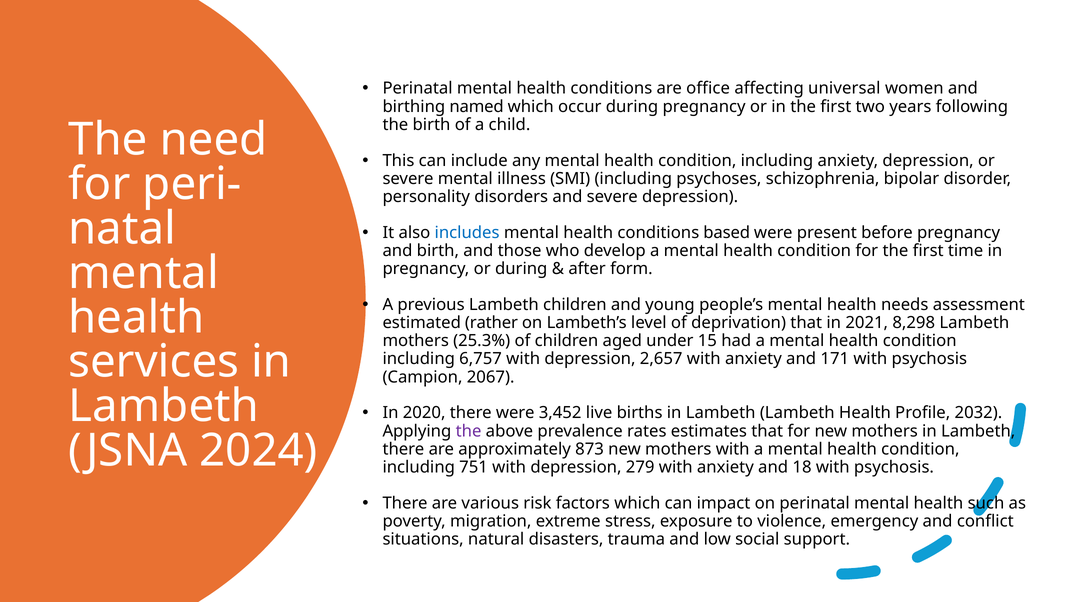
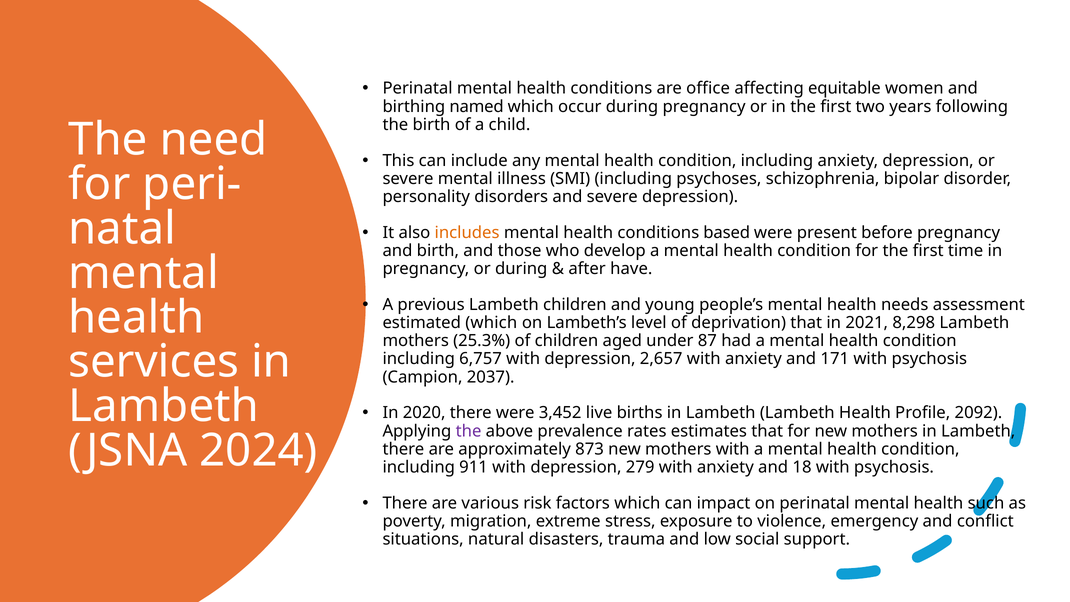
universal: universal -> equitable (844, 88)
includes colour: blue -> orange (467, 233)
form: form -> have (631, 269)
estimated rather: rather -> which (491, 323)
15: 15 -> 87 (707, 341)
2067: 2067 -> 2037 (491, 377)
2032: 2032 -> 2092 (978, 413)
751: 751 -> 911 (474, 467)
